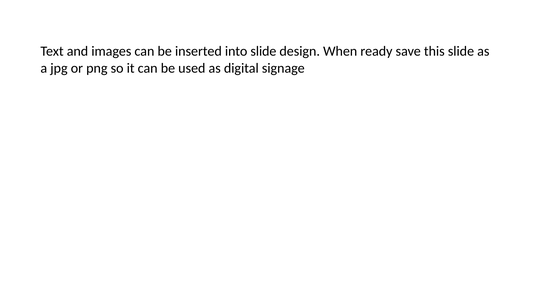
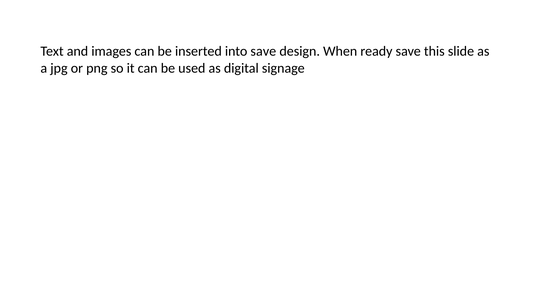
into slide: slide -> save (263, 51)
